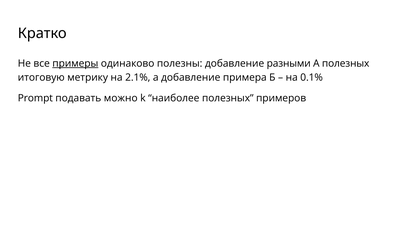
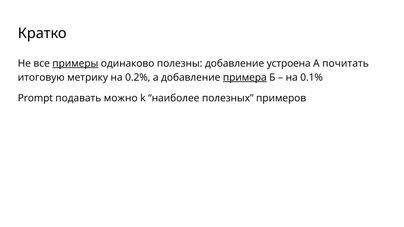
разными: разными -> устроена (289, 64)
А полезных: полезных -> почитать (346, 64)
2.1%: 2.1% -> 0.2% (138, 77)
примера underline: none -> present (245, 77)
